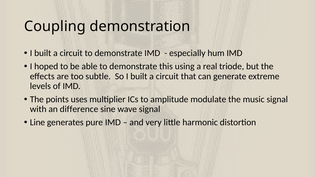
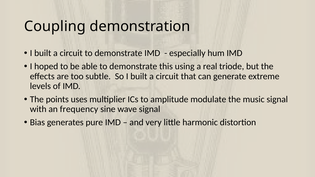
difference: difference -> frequency (79, 109)
Line: Line -> Bias (37, 123)
